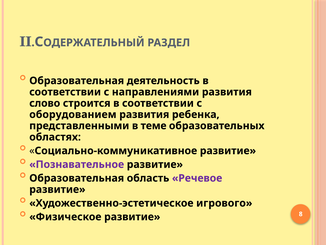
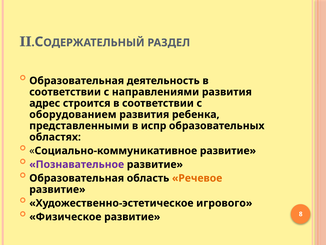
слово: слово -> адрес (45, 103)
теме: теме -> испр (154, 126)
Речевое colour: purple -> orange (197, 178)
